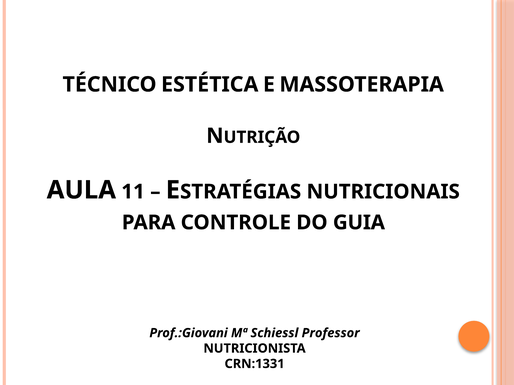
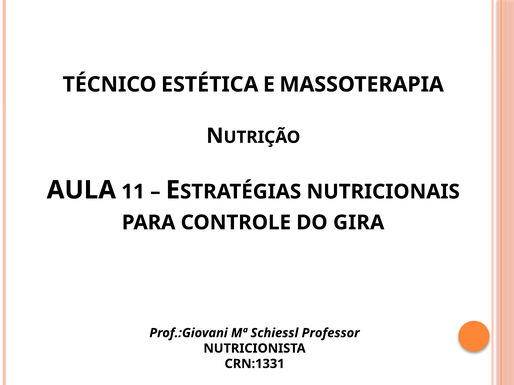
GUIA: GUIA -> GIRA (359, 223)
